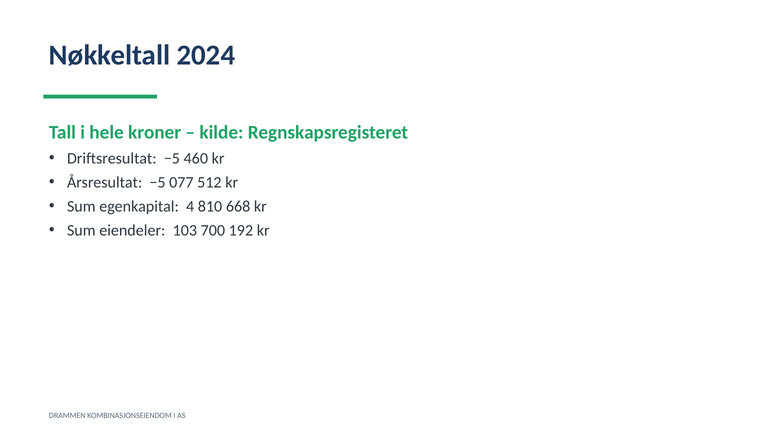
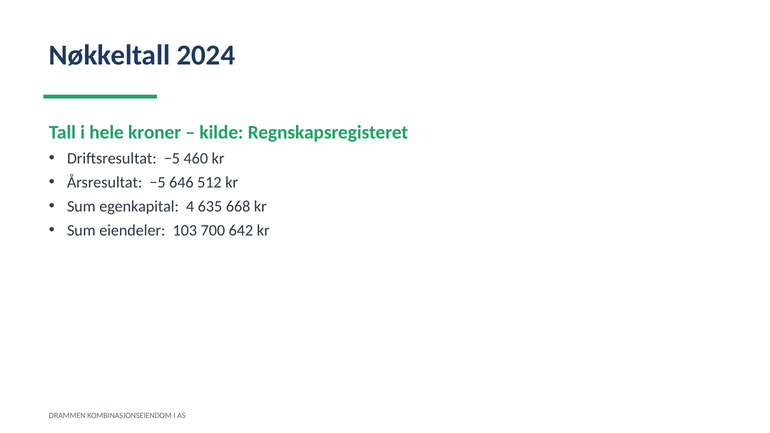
077: 077 -> 646 (181, 182)
810: 810 -> 635 (210, 206)
192: 192 -> 642 (241, 231)
